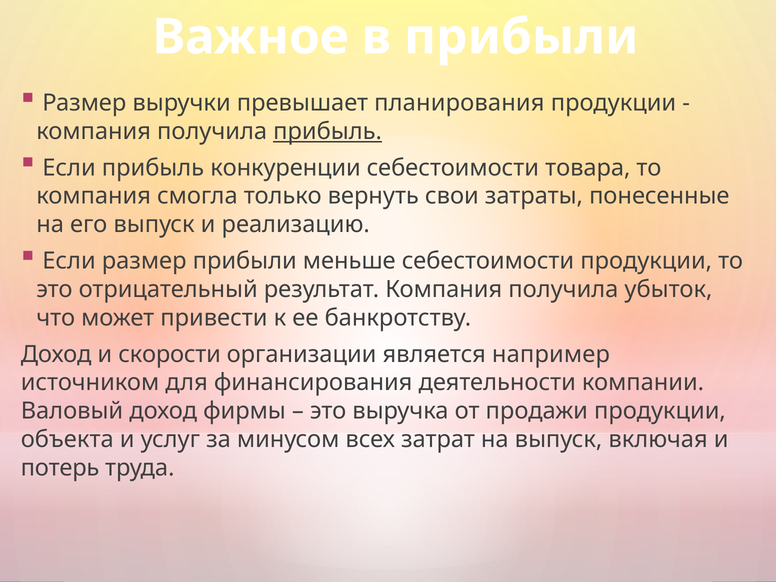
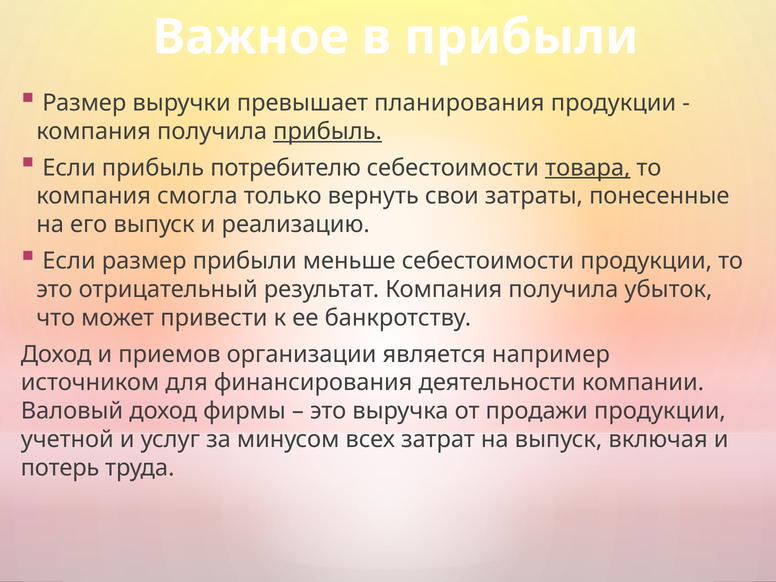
конкуренции: конкуренции -> потребителю (286, 168)
товара underline: none -> present (588, 168)
скорости: скорости -> приемов (169, 354)
объекта: объекта -> учетной (67, 439)
